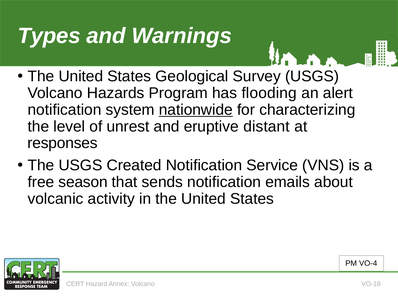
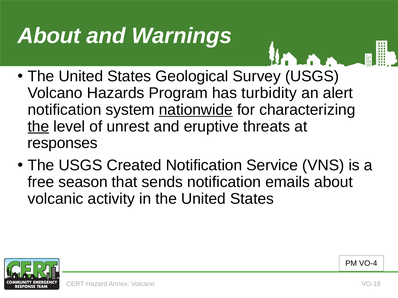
Types: Types -> About (49, 36)
flooding: flooding -> turbidity (269, 93)
the underline: none -> present (38, 127)
distant: distant -> threats (267, 127)
